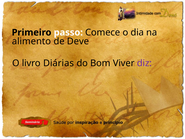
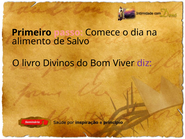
passo colour: white -> pink (68, 32)
Deve: Deve -> Salvo (78, 41)
Diárias: Diárias -> Divinos (59, 63)
